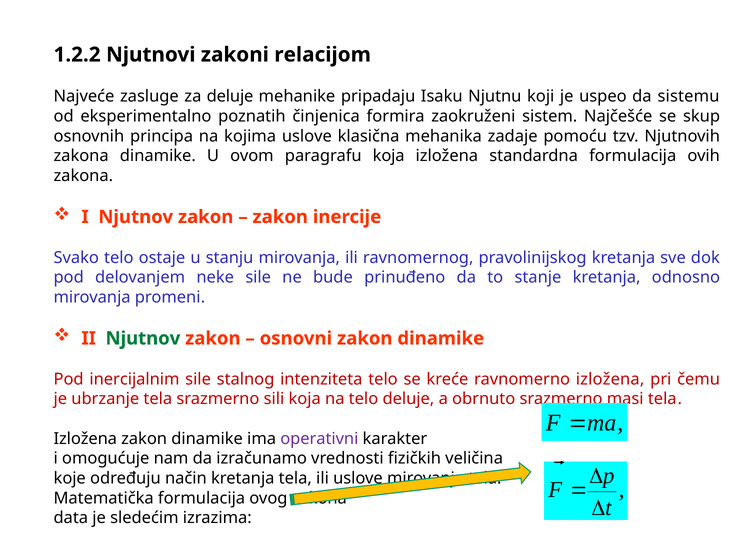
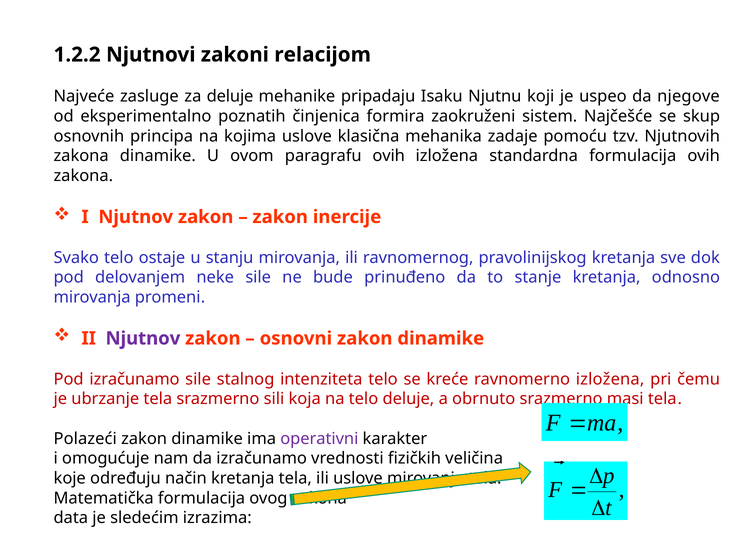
sistemu: sistemu -> njegove (689, 97)
paragrafu koja: koja -> ovih (389, 156)
Njutnov colour: green -> purple (143, 338)
Pod inercijalnim: inercijalnim -> izračunamo (135, 379)
Izložena: Izložena -> Polazeći (85, 439)
